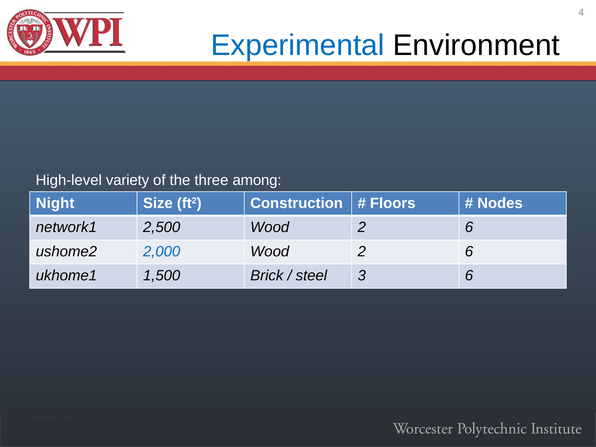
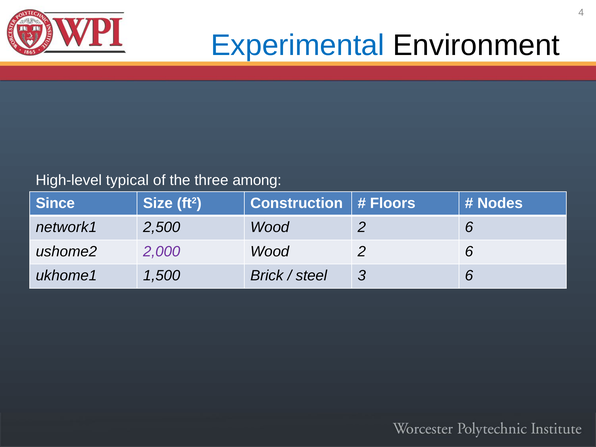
variety: variety -> typical (127, 180)
Night: Night -> Since (55, 203)
2,000 colour: blue -> purple (162, 251)
